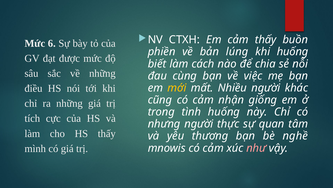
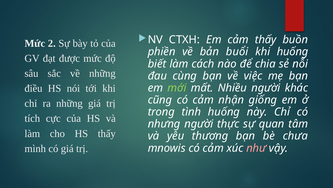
6: 6 -> 2 (52, 43)
lúng: lúng -> buổi (237, 52)
mới colour: yellow -> light green (177, 88)
nghề: nghề -> chưa (295, 136)
